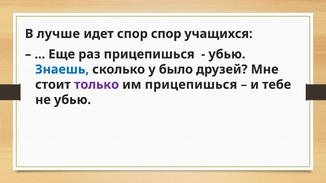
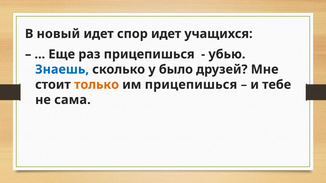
лучше: лучше -> новый (58, 34)
спор спор: спор -> идет (166, 34)
только colour: purple -> orange (97, 85)
не убью: убью -> сама (72, 100)
